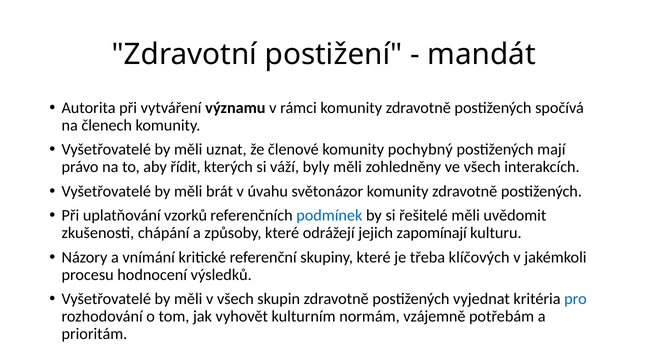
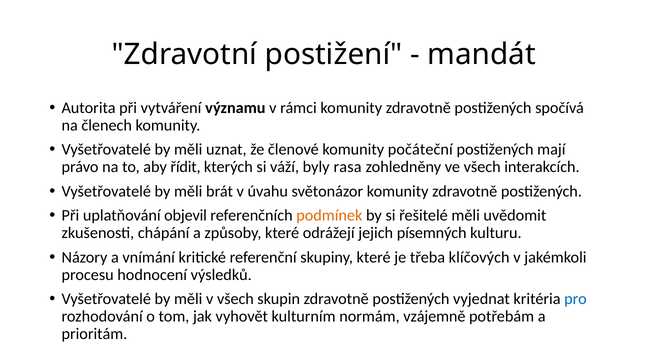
pochybný: pochybný -> počáteční (420, 150)
byly měli: měli -> rasa (348, 167)
vzorků: vzorků -> objevil (186, 216)
podmínek colour: blue -> orange (329, 216)
zapomínají: zapomínají -> písemných (432, 233)
